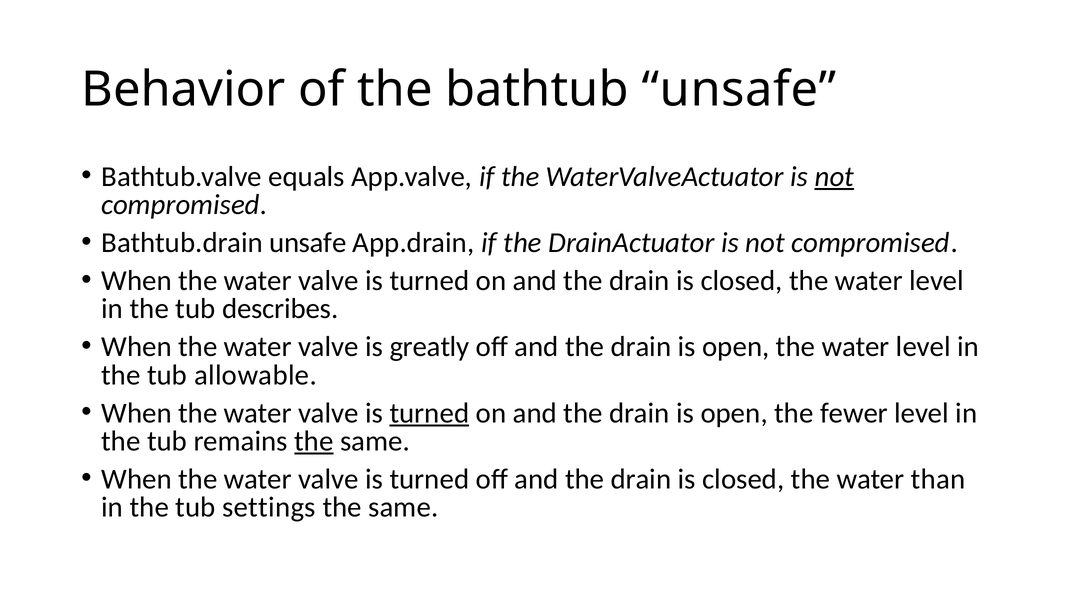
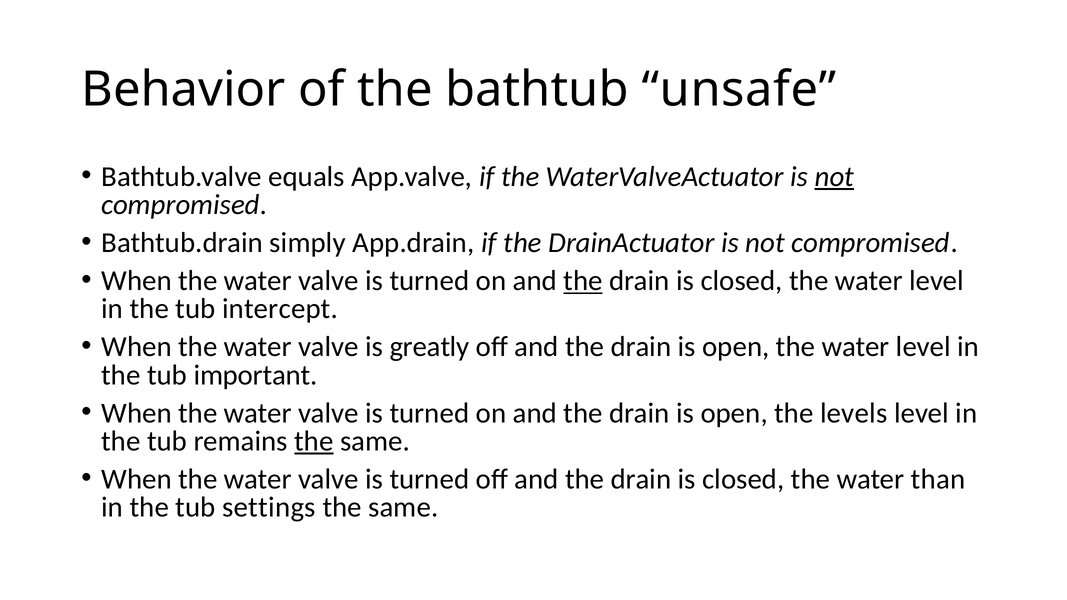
Bathtub.drain unsafe: unsafe -> simply (308, 243)
the underline: none -> present (583, 281)
describes: describes -> intercept (280, 309)
allowable: allowable -> important (256, 375)
turned underline: present -> none (429, 413)
fewer: fewer -> levels (854, 413)
